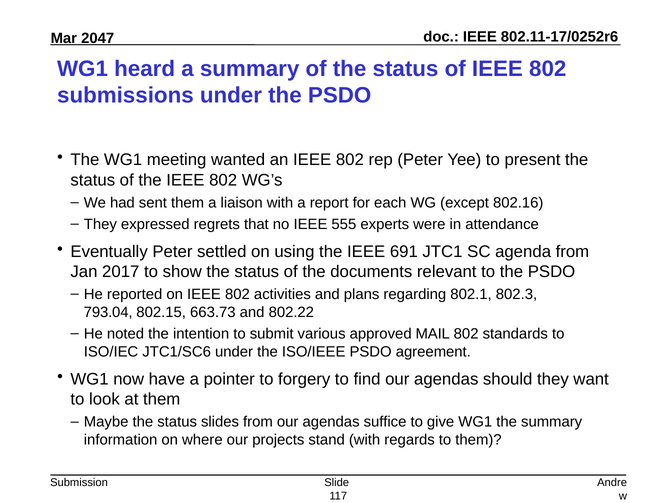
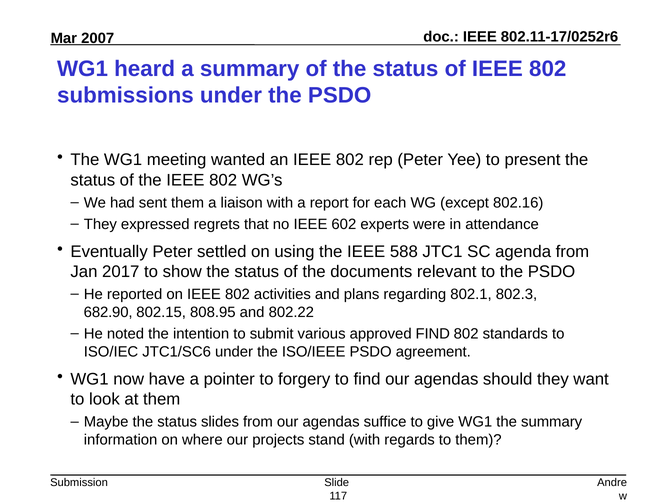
2047: 2047 -> 2007 (98, 38)
555: 555 -> 602 (344, 224)
691: 691 -> 588 (404, 252)
793.04: 793.04 -> 682.90 (108, 312)
663.73: 663.73 -> 808.95 (213, 312)
approved MAIL: MAIL -> FIND (433, 334)
